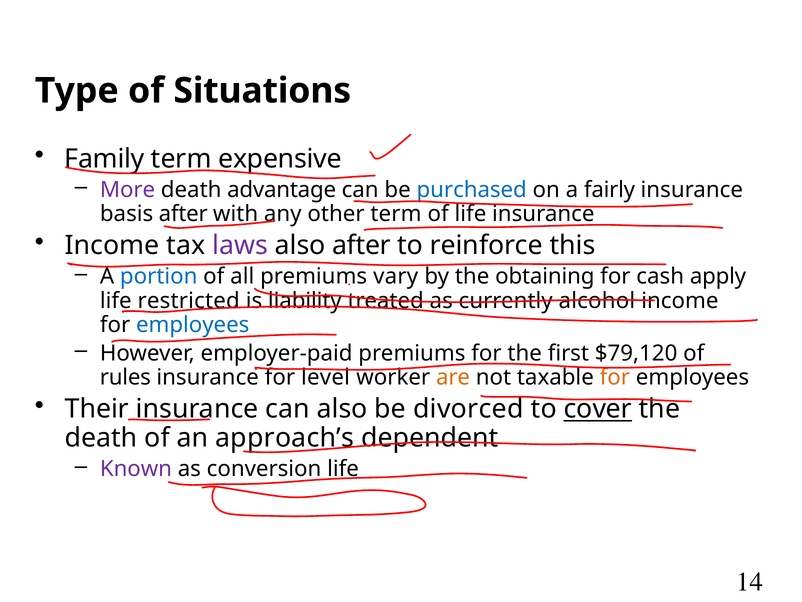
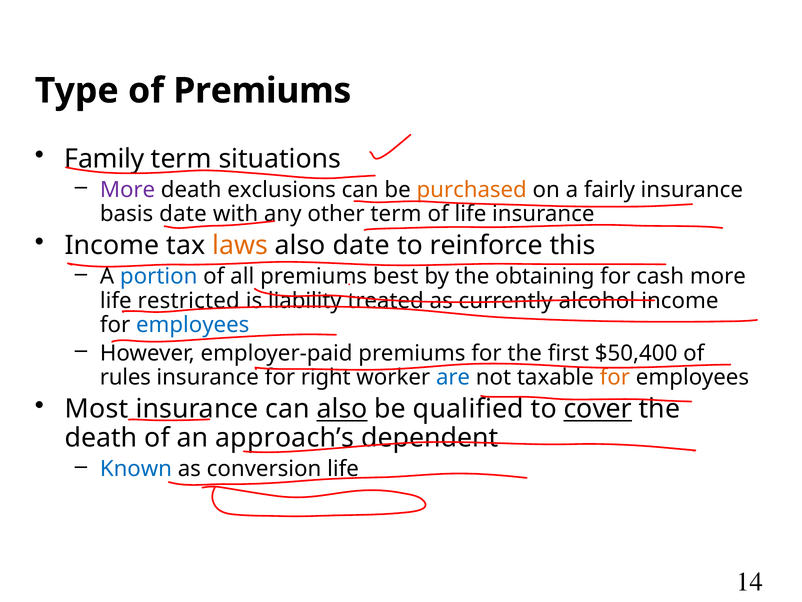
of Situations: Situations -> Premiums (262, 91)
expensive: expensive -> situations (280, 159)
advantage: advantage -> exclusions (282, 190)
purchased colour: blue -> orange (472, 190)
basis after: after -> date (183, 214)
laws colour: purple -> orange (240, 245)
also after: after -> date (361, 245)
vary: vary -> best (396, 276)
cash apply: apply -> more (718, 276)
$79,120: $79,120 -> $50,400 (636, 353)
level: level -> right (326, 377)
are colour: orange -> blue (453, 377)
Their: Their -> Most (97, 409)
also underline: none -> present (342, 409)
divorced: divorced -> qualified (468, 409)
Known colour: purple -> blue (136, 469)
